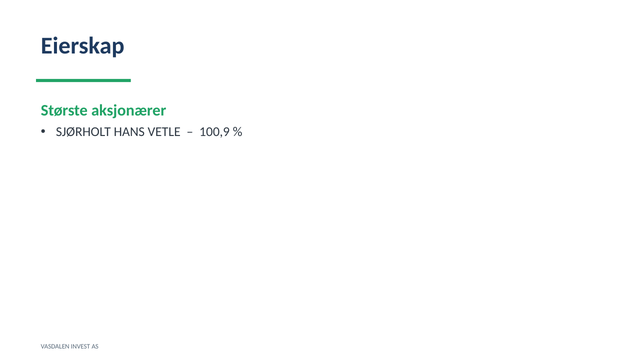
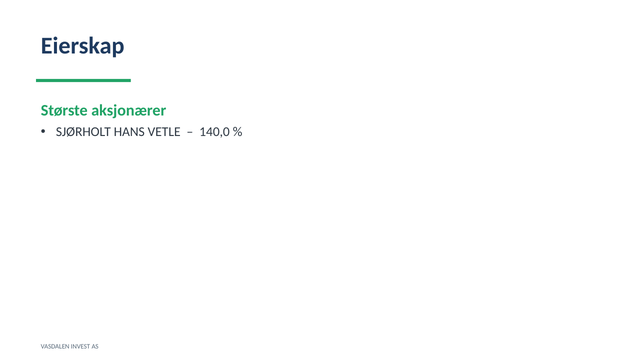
100,9: 100,9 -> 140,0 (215, 132)
